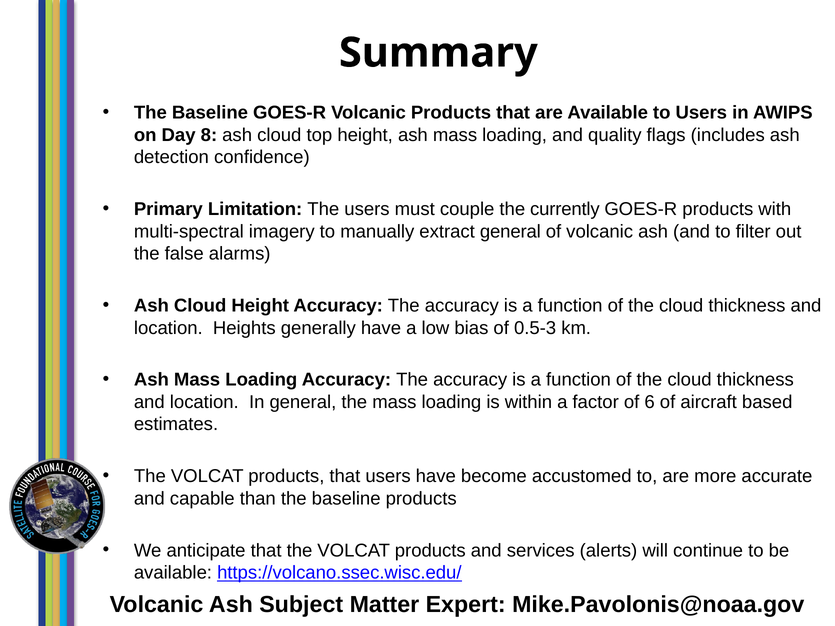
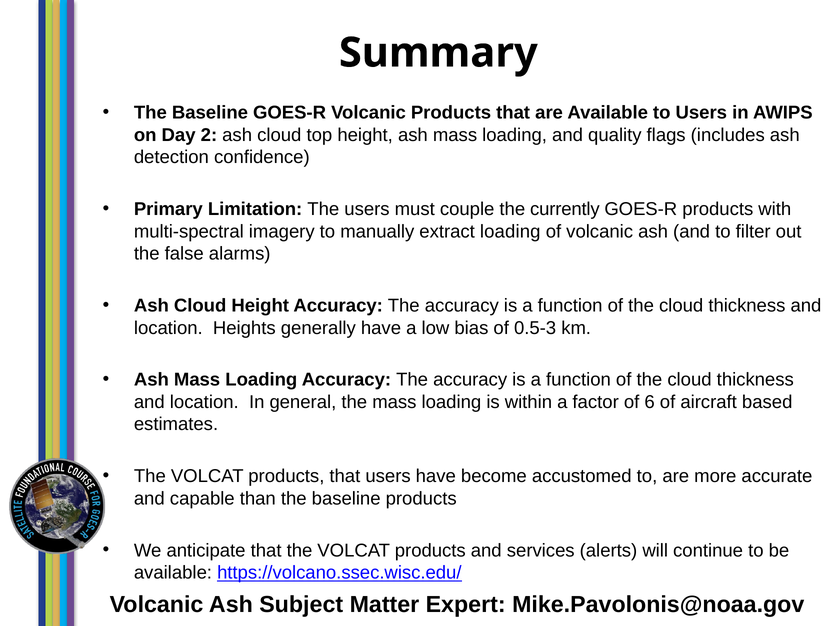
8: 8 -> 2 (209, 135)
extract general: general -> loading (510, 232)
